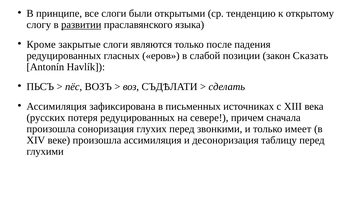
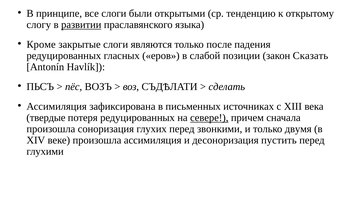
русских: русских -> твердые (46, 118)
севере underline: none -> present (209, 118)
имеет: имеет -> двумя (298, 129)
таблицу: таблицу -> пустить (279, 141)
